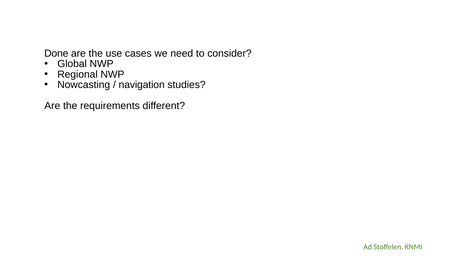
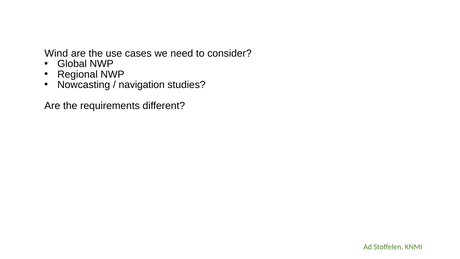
Done: Done -> Wind (56, 53)
